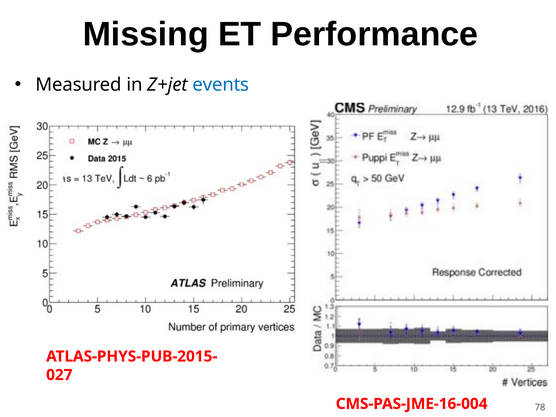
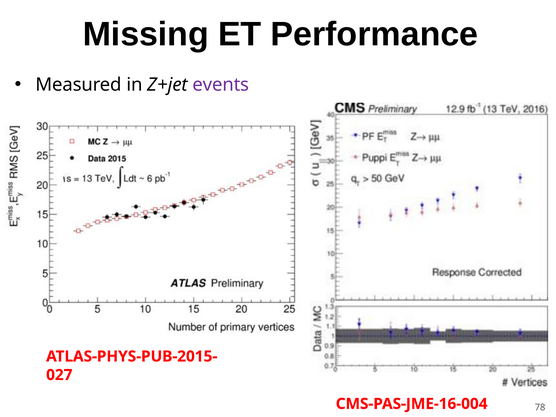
events colour: blue -> purple (221, 85)
